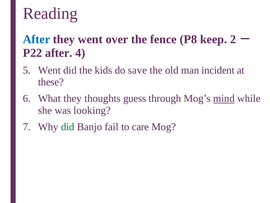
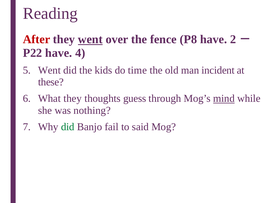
After colour: blue -> red (37, 39)
went underline: none -> present (90, 39)
P8 keep: keep -> have (214, 39)
after: after -> have (59, 53)
save: save -> time (137, 70)
looking: looking -> nothing (92, 110)
care: care -> said (140, 126)
